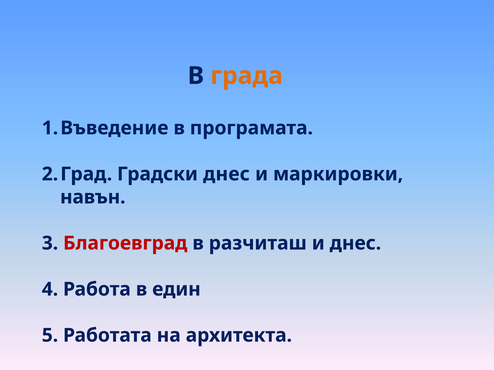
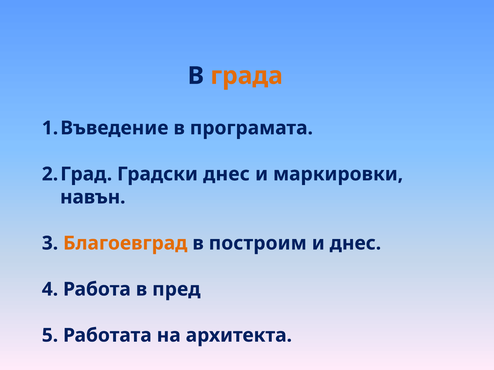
Благоевград colour: red -> orange (125, 243)
разчиташ: разчиташ -> построим (258, 243)
един: един -> пред (176, 290)
